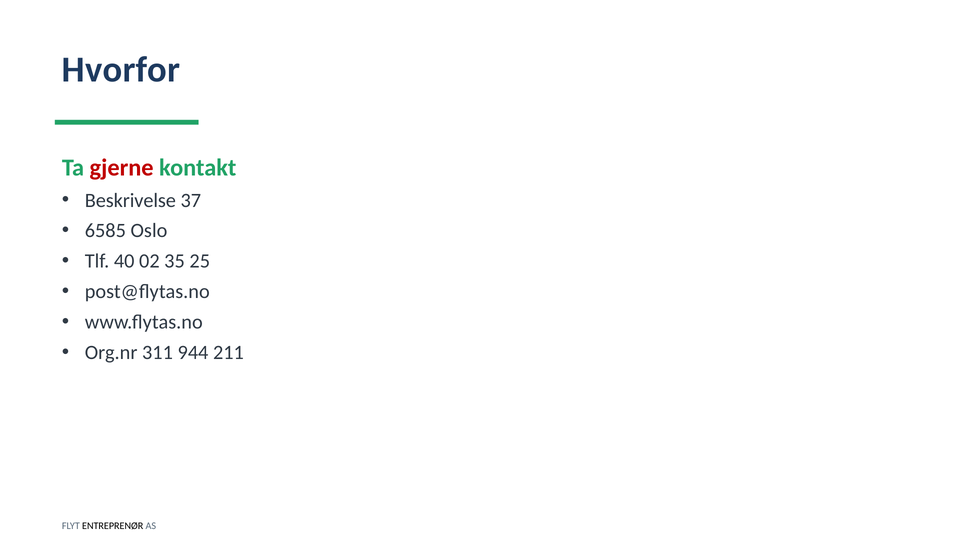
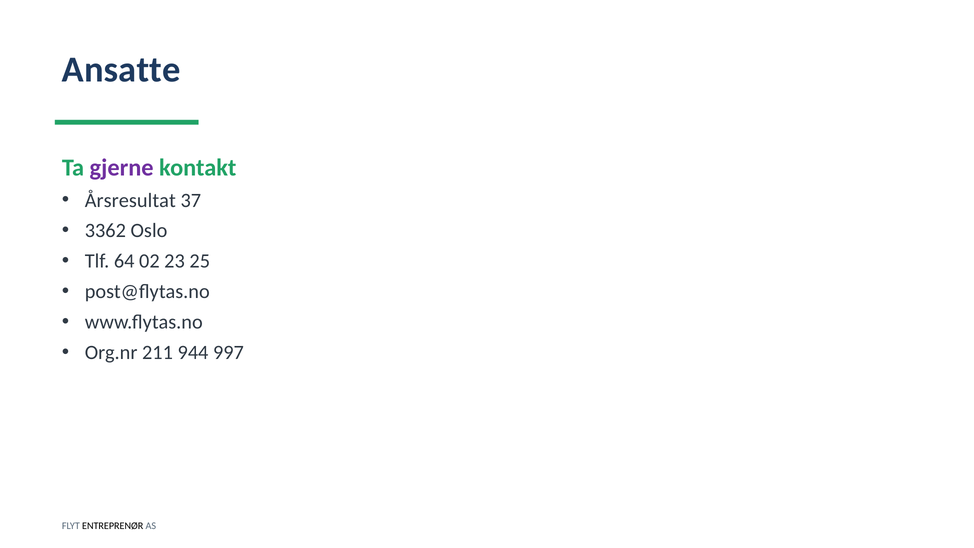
Hvorfor: Hvorfor -> Ansatte (121, 70)
gjerne colour: red -> purple (122, 168)
Beskrivelse: Beskrivelse -> Årsresultat (130, 200)
6585: 6585 -> 3362 (105, 231)
40: 40 -> 64 (124, 261)
35: 35 -> 23 (175, 261)
311: 311 -> 211 (157, 353)
211: 211 -> 997 (228, 353)
